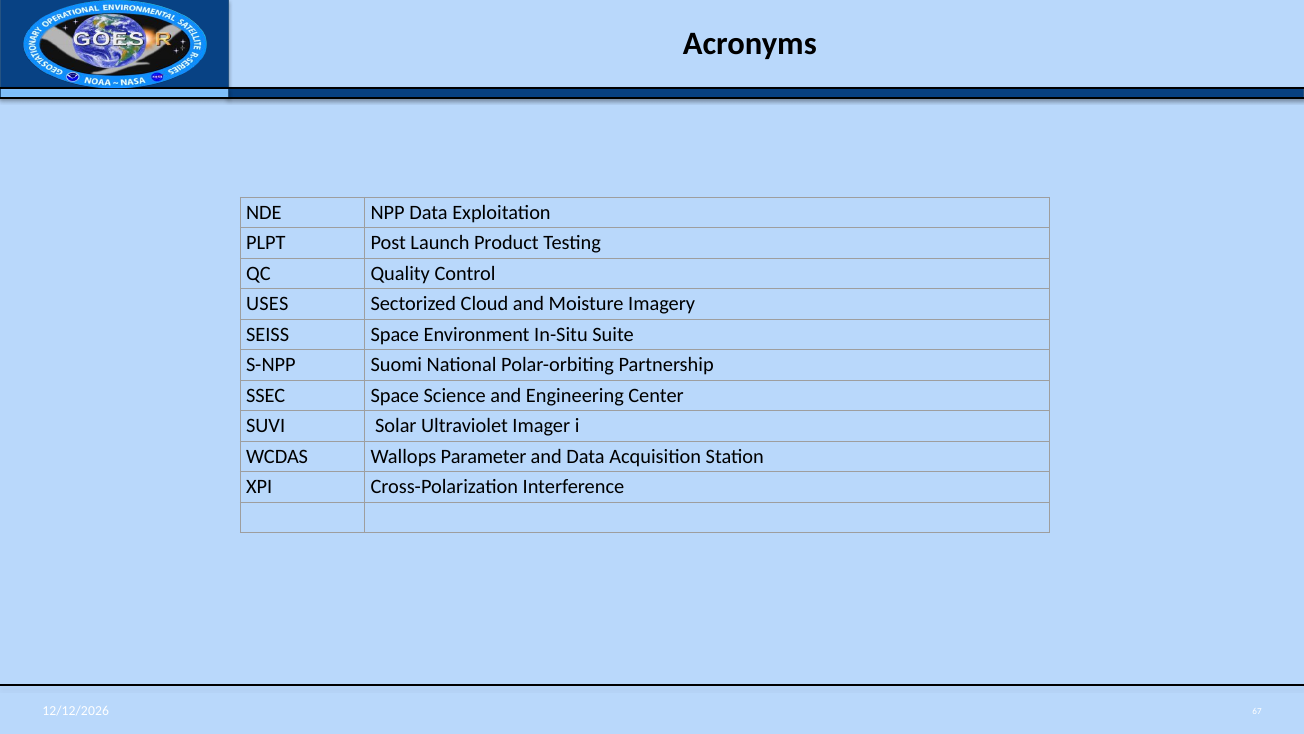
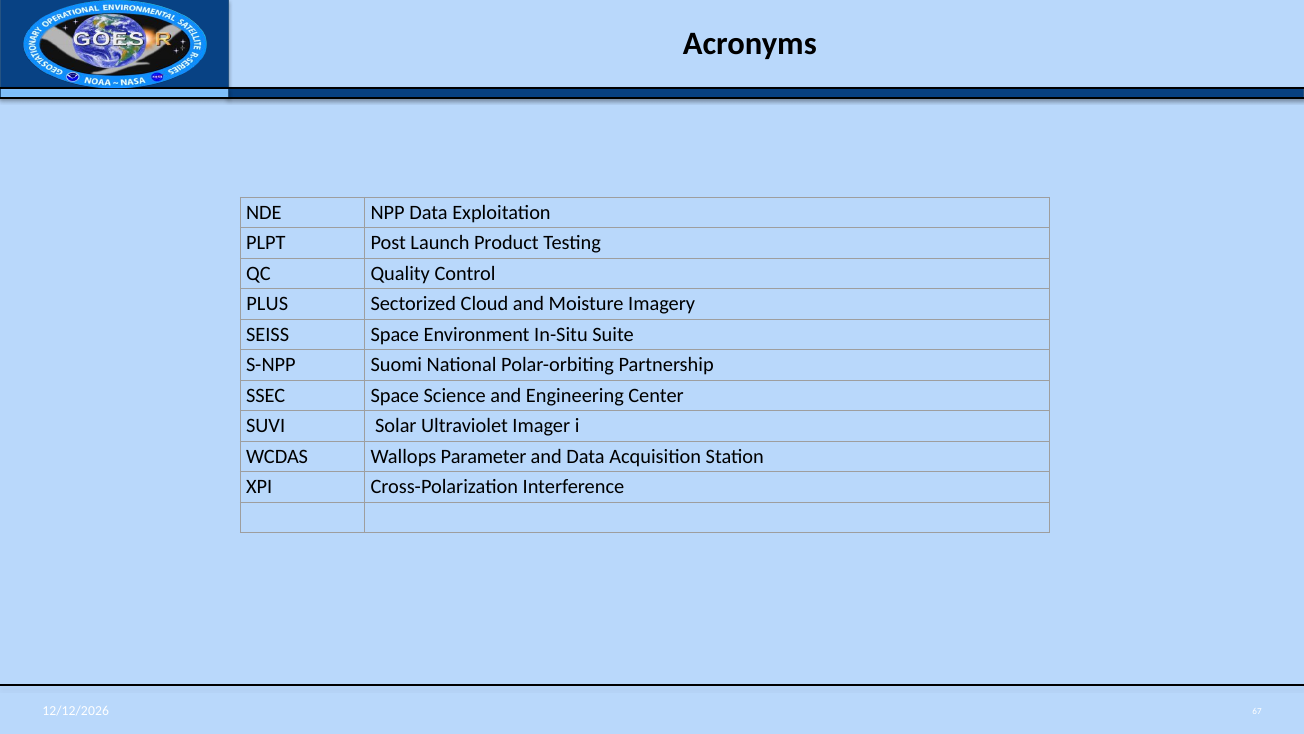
USES: USES -> PLUS (267, 304)
